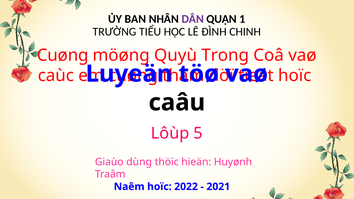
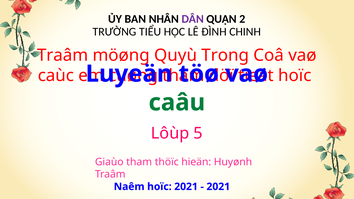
1: 1 -> 2 (242, 19)
Cuøng: Cuøng -> Traâm (63, 55)
caâu colour: black -> green (177, 103)
Giaùo dùng: dùng -> tham (139, 162)
hoïc 2022: 2022 -> 2021 (186, 187)
